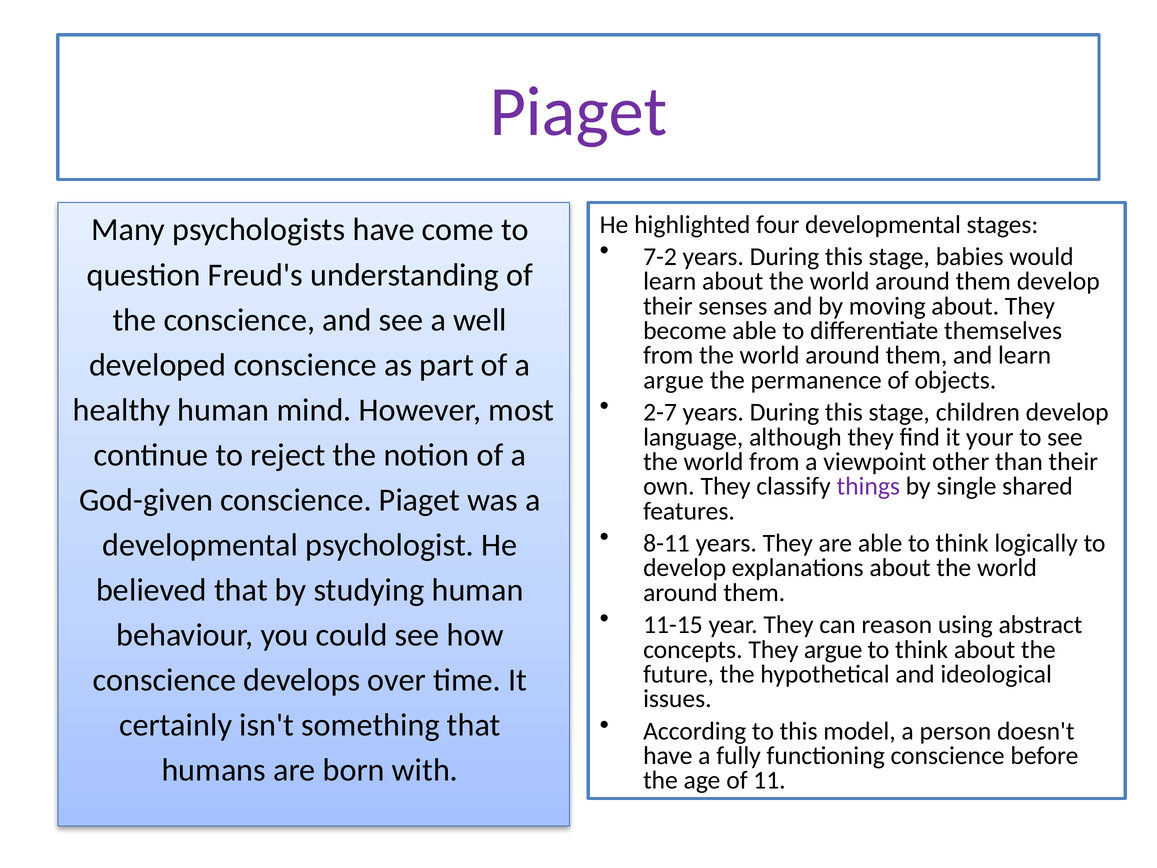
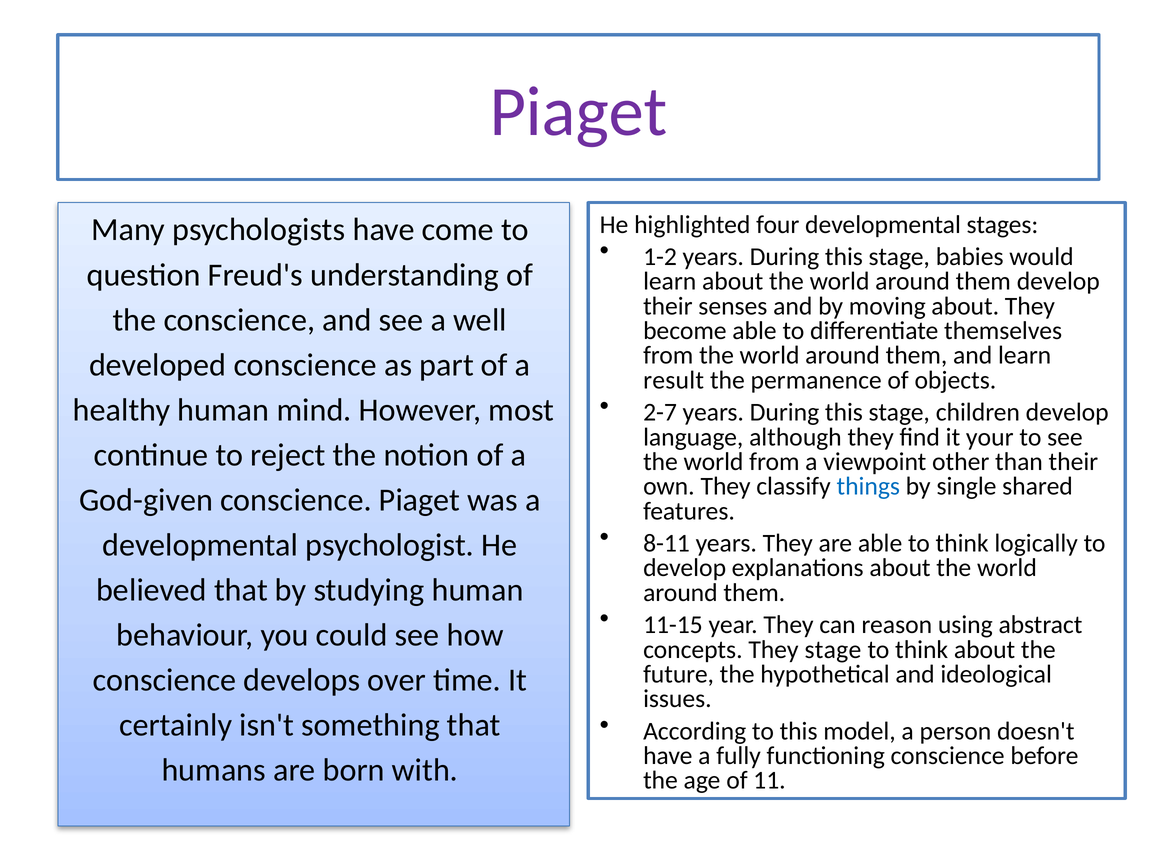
7-2: 7-2 -> 1-2 (660, 257)
argue: argue -> result (674, 380)
things colour: purple -> blue (868, 486)
They argue: argue -> stage (833, 649)
